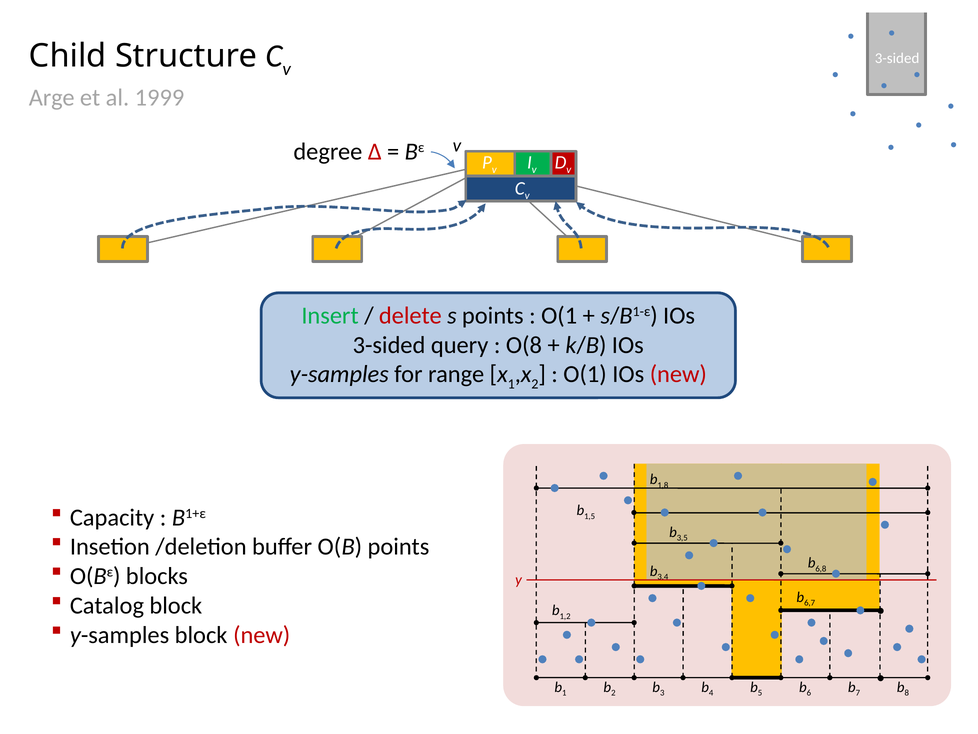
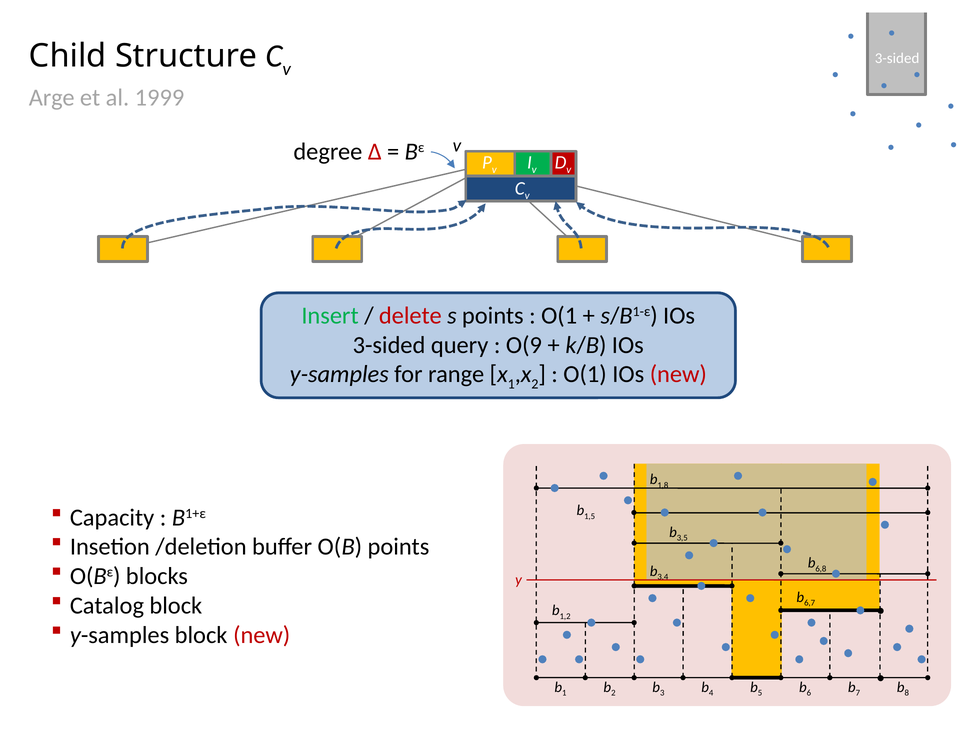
O(8: O(8 -> O(9 (524, 345)
